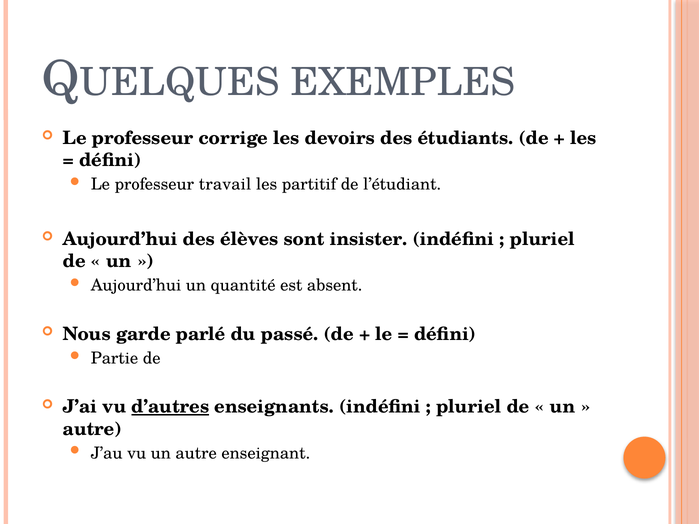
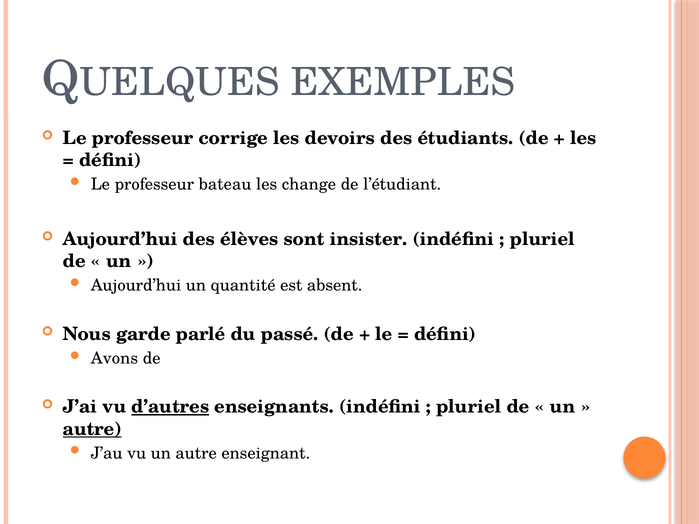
travail: travail -> bateau (225, 184)
partitif: partitif -> change (309, 184)
Partie: Partie -> Avons (114, 358)
autre underline: none -> present (92, 429)
